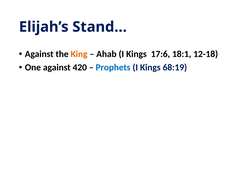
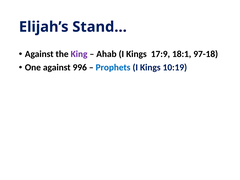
King colour: orange -> purple (79, 54)
17:6: 17:6 -> 17:9 (160, 54)
12-18: 12-18 -> 97-18 (206, 54)
420: 420 -> 996 (80, 67)
68:19: 68:19 -> 10:19 (175, 67)
